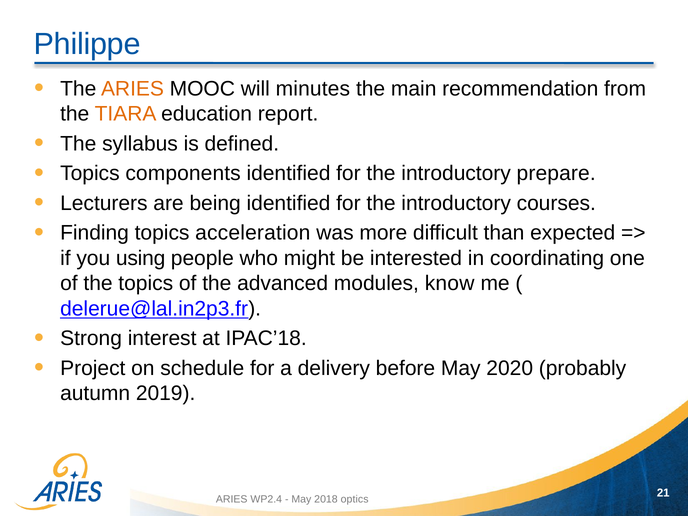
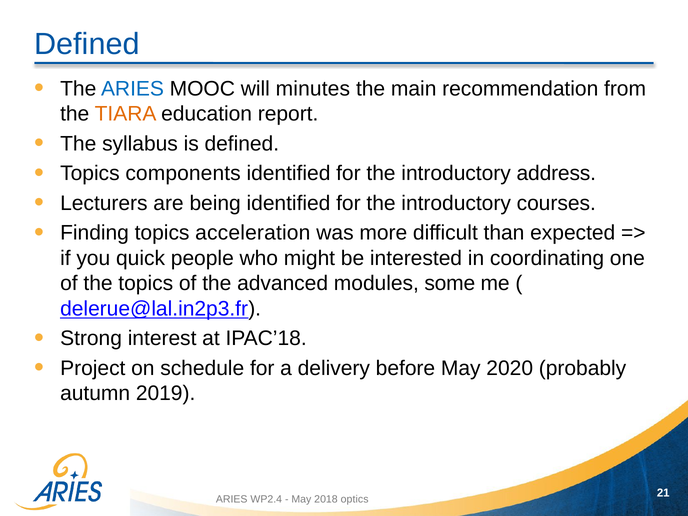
Philippe: Philippe -> Defined (87, 44)
ARIES colour: orange -> blue (132, 89)
prepare: prepare -> address (556, 173)
using: using -> quick (141, 258)
know: know -> some (450, 283)
